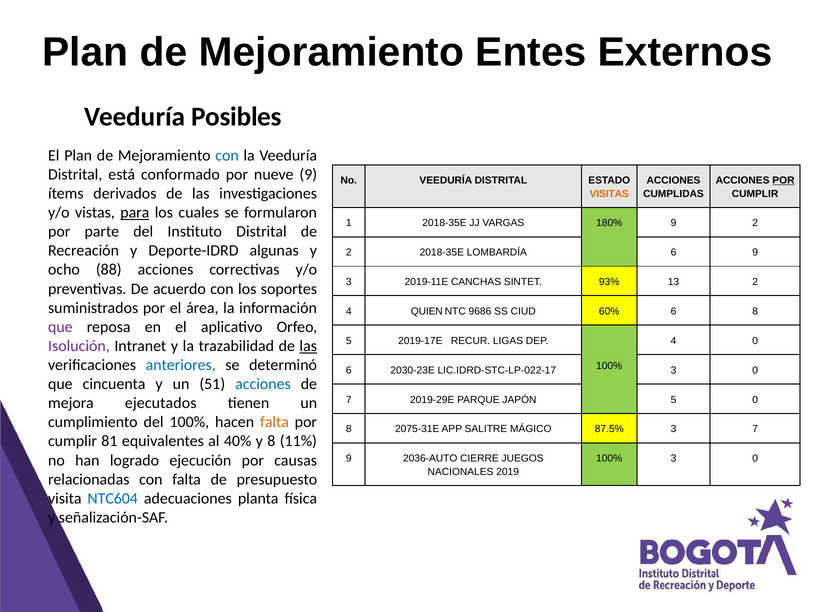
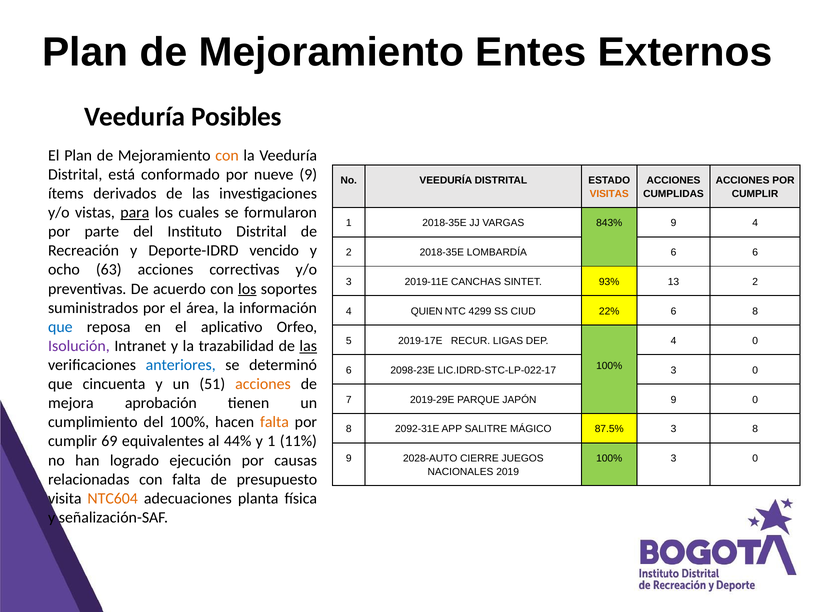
con colour: blue -> orange (227, 156)
POR underline: present -> none (783, 181)
180%: 180% -> 843% (609, 223)
9 2: 2 -> 4 (755, 223)
algunas: algunas -> vencido (274, 251)
6 9: 9 -> 6 (755, 253)
88: 88 -> 63 (109, 270)
los underline: none -> present (247, 289)
9686: 9686 -> 4299 (480, 312)
60%: 60% -> 22% (609, 312)
que colour: purple -> blue (60, 327)
2030-23E: 2030-23E -> 2098-23E (413, 371)
acciones colour: blue -> orange (263, 385)
JAPÓN 5: 5 -> 9 (673, 400)
ejecutados: ejecutados -> aprobación (161, 404)
2075-31E: 2075-31E -> 2092-31E (417, 430)
3 7: 7 -> 8 (755, 430)
81: 81 -> 69 (109, 442)
40%: 40% -> 44% (238, 442)
y 8: 8 -> 1 (271, 442)
2036-AUTO: 2036-AUTO -> 2028-AUTO (430, 459)
NTC604 colour: blue -> orange (113, 499)
